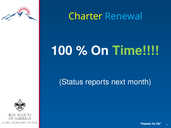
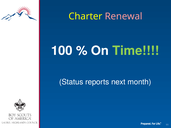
Renewal colour: light blue -> pink (124, 16)
